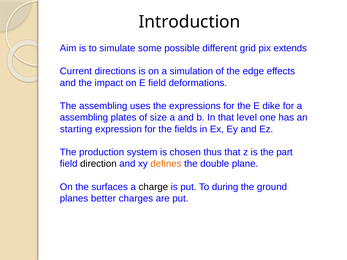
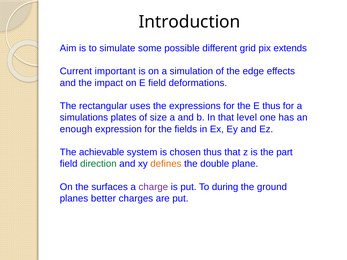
directions: directions -> important (115, 71)
The assembling: assembling -> rectangular (103, 106)
E dike: dike -> thus (271, 106)
assembling: assembling -> simulations (84, 118)
starting: starting -> enough (76, 129)
production: production -> achievable (102, 152)
direction colour: black -> green (98, 164)
charge colour: black -> purple (153, 187)
